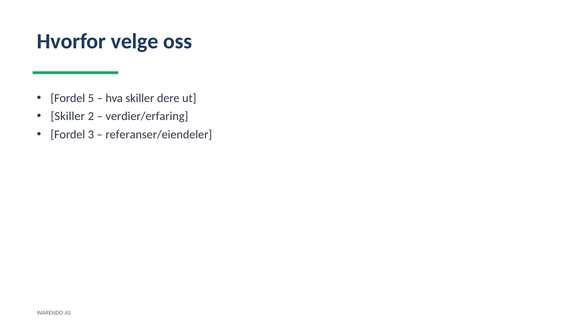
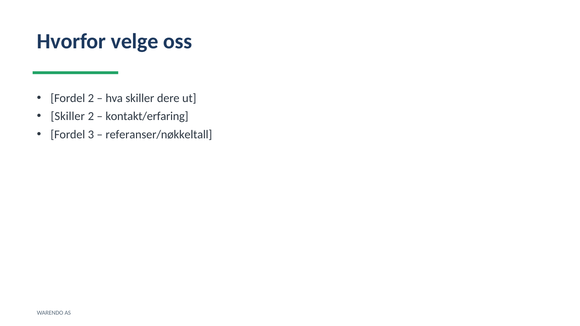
Fordel 5: 5 -> 2 (91, 98)
verdier/erfaring: verdier/erfaring -> kontakt/erfaring (147, 116)
referanser/eiendeler: referanser/eiendeler -> referanser/nøkkeltall (159, 135)
